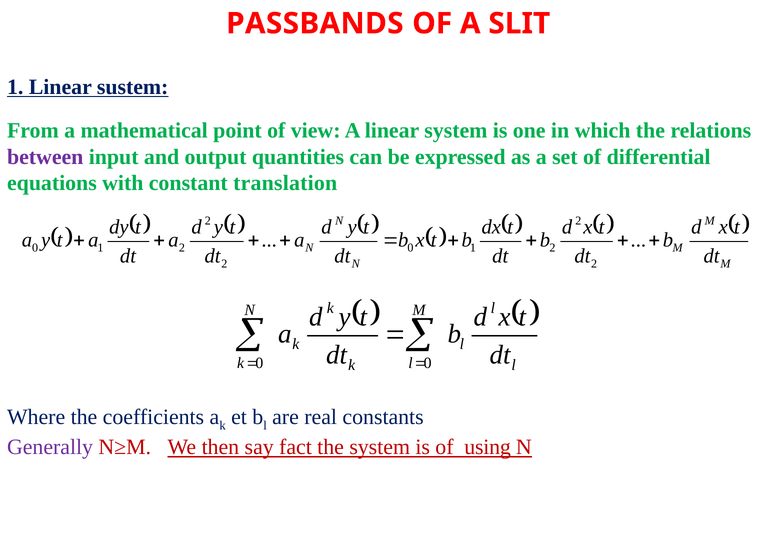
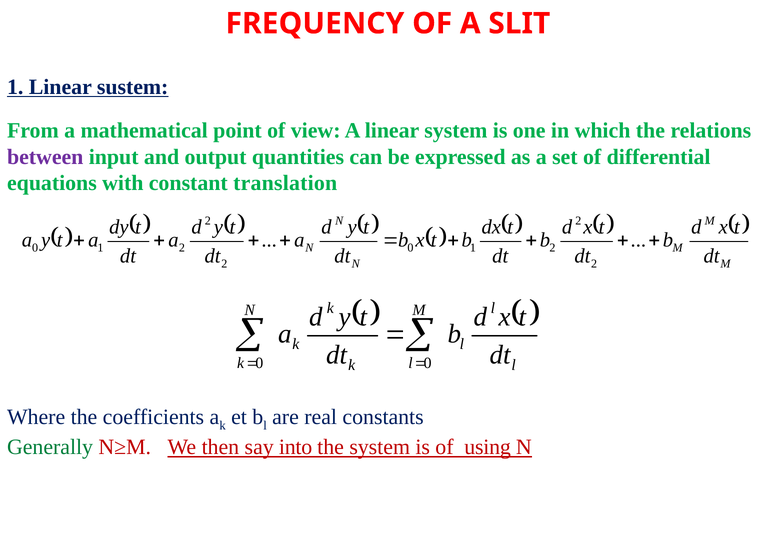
PASSBANDS: PASSBANDS -> FREQUENCY (315, 23)
Generally colour: purple -> green (50, 447)
fact: fact -> into (296, 447)
